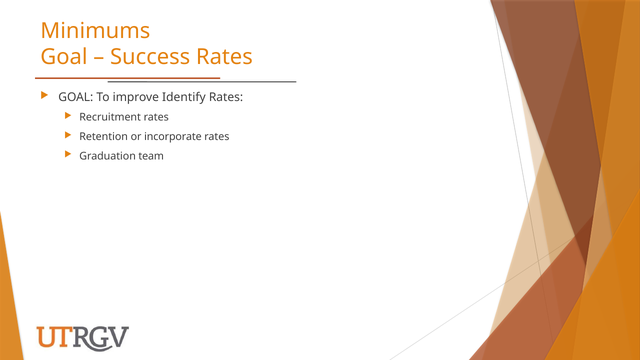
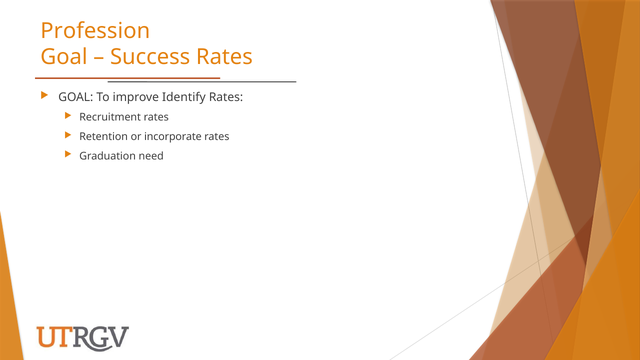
Minimums: Minimums -> Profession (95, 31)
team: team -> need (151, 156)
